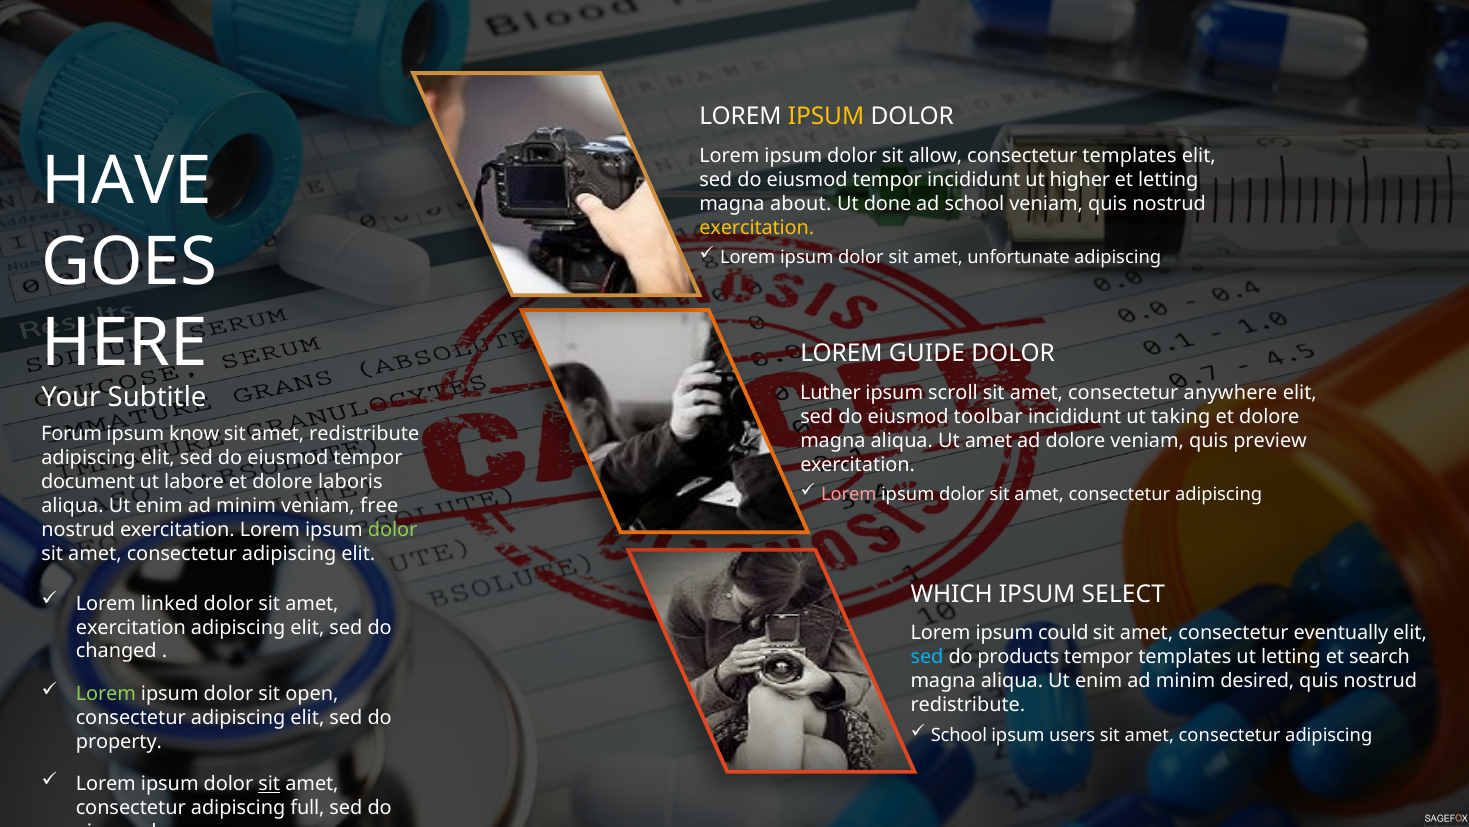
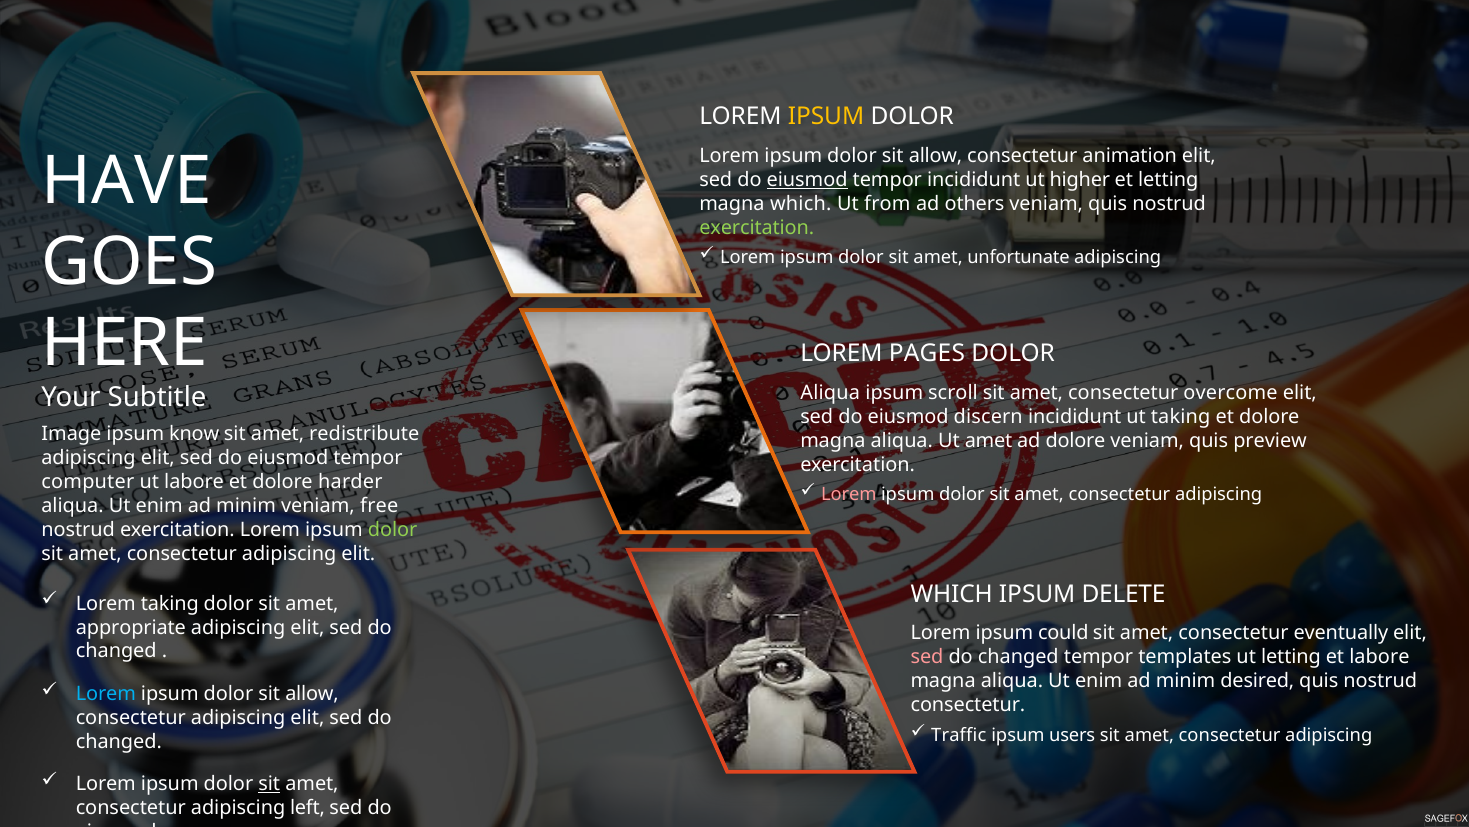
consectetur templates: templates -> animation (1130, 156)
eiusmod underline: none -> present (807, 180)
magna about: about -> which (801, 203)
done: done -> from (887, 203)
ad school: school -> others (975, 203)
exercitation colour: yellow -> light green (757, 227)
GUIDE: GUIDE -> PAGES (927, 353)
Luther: Luther -> Aliqua (830, 393)
anywhere: anywhere -> overcome (1231, 393)
toolbar: toolbar -> discern (988, 416)
Forum: Forum -> Image (71, 434)
document: document -> computer (88, 482)
laboris: laboris -> harder (350, 482)
SELECT: SELECT -> DELETE (1124, 594)
Lorem linked: linked -> taking (170, 603)
exercitation: exercitation -> appropriate (131, 627)
sed colour: light blue -> pink (927, 657)
products: products -> changed (1018, 657)
et search: search -> labore (1379, 657)
Lorem colour: light green -> light blue (106, 693)
open: open -> allow (312, 693)
redistribute: redistribute -> consectetur (968, 704)
School: School -> Traffic (959, 735)
property: property -> changed (119, 741)
full: full -> left (307, 807)
